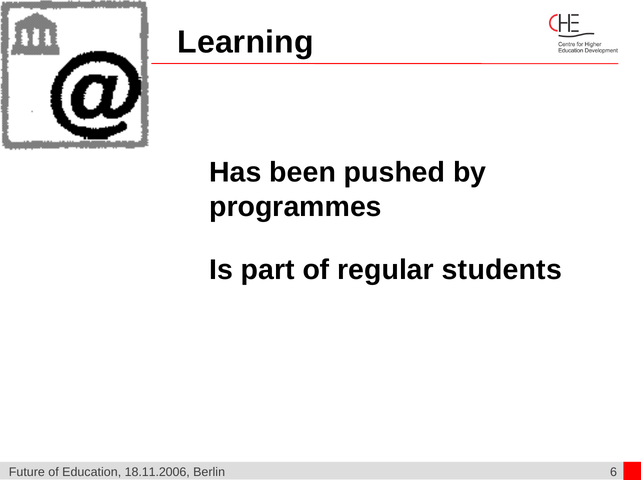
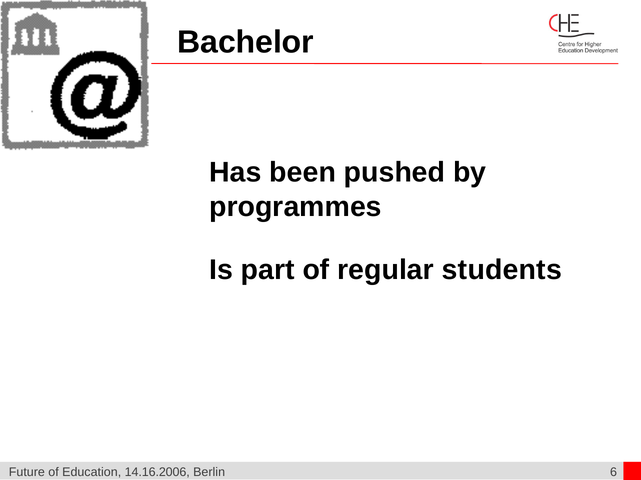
Learning: Learning -> Bachelor (246, 42)
18.11.2006: 18.11.2006 -> 14.16.2006 (157, 473)
